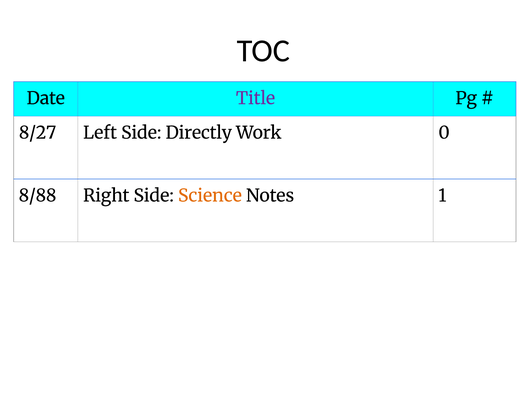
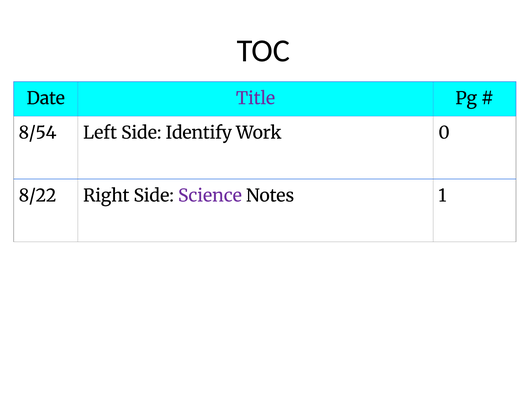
8/27: 8/27 -> 8/54 (38, 133)
Directly: Directly -> Identify (199, 133)
8/88: 8/88 -> 8/22 (38, 196)
Science colour: orange -> purple (210, 196)
